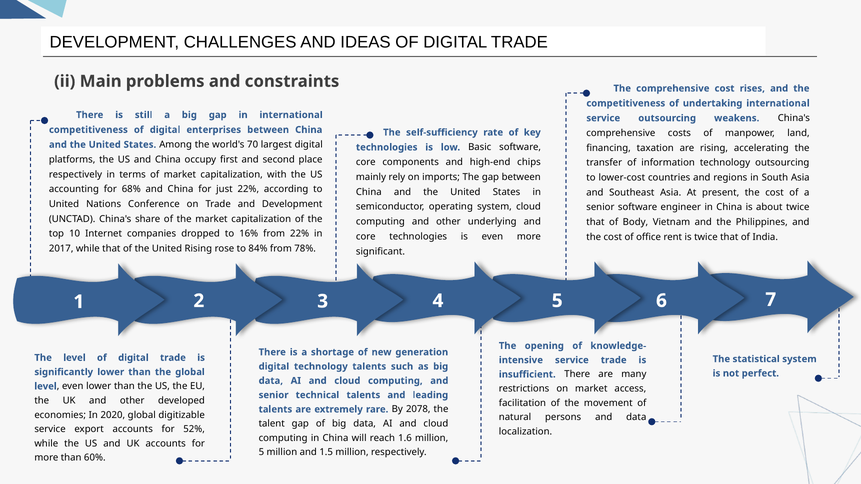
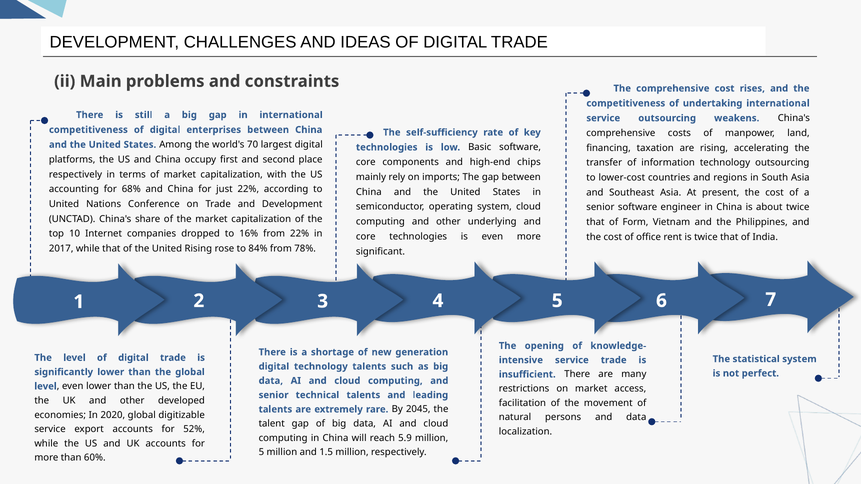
Body: Body -> Form (635, 222)
2078: 2078 -> 2045 (418, 410)
1.6: 1.6 -> 5.9 (405, 438)
